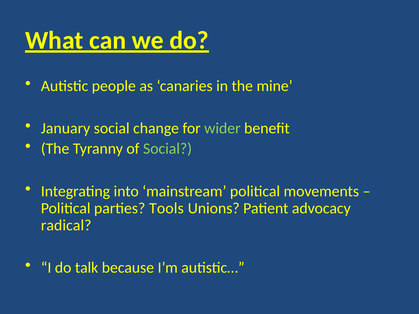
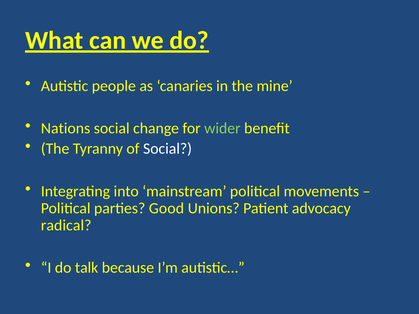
January: January -> Nations (66, 129)
Social colour: light green -> white (168, 149)
Tools: Tools -> Good (166, 208)
